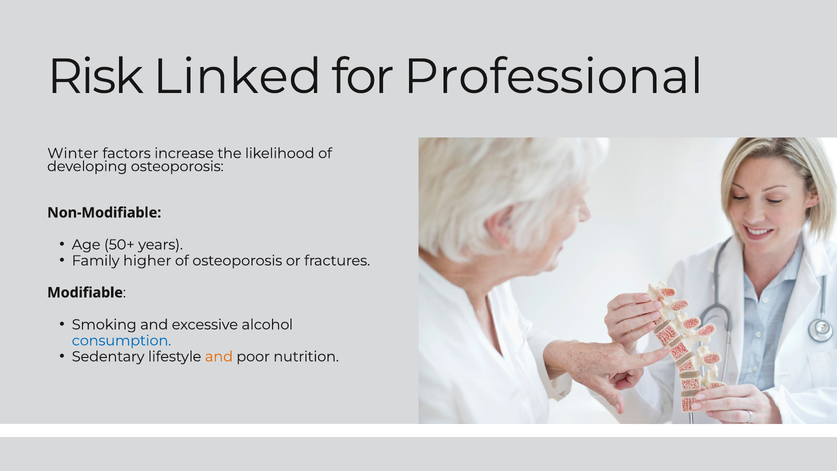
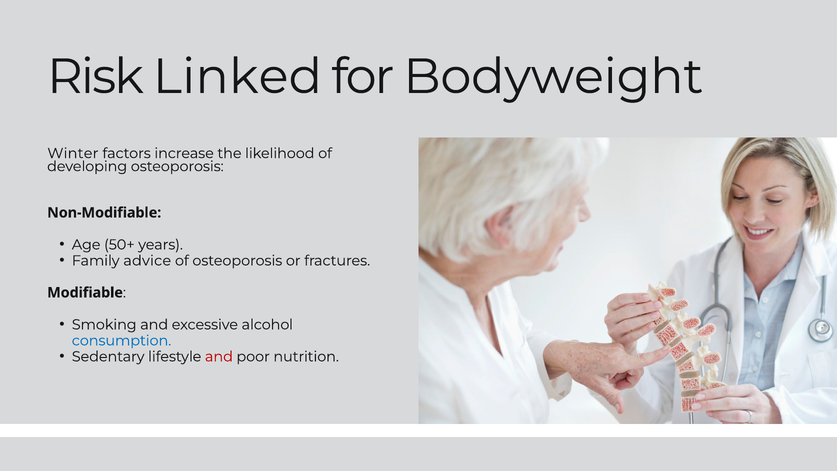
Professional: Professional -> Bodyweight (553, 77)
higher: higher -> advice (147, 261)
and colour: orange -> red (219, 356)
